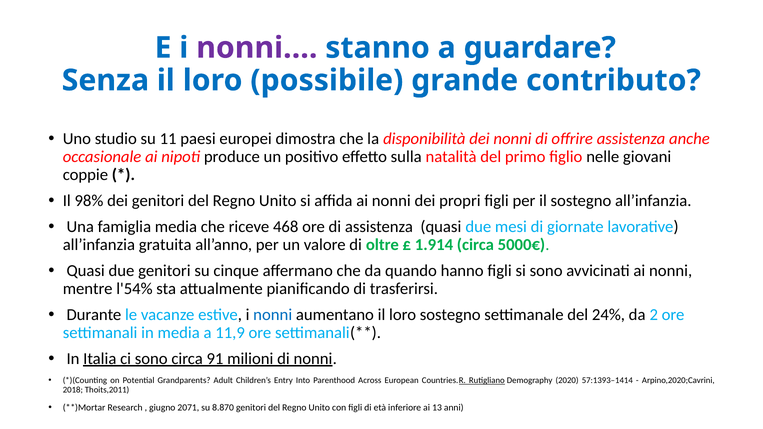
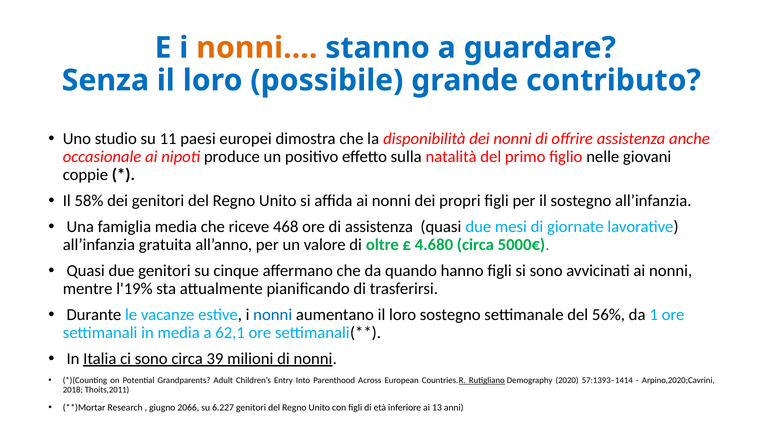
nonni… colour: purple -> orange (257, 48)
98%: 98% -> 58% (89, 201)
1.914: 1.914 -> 4.680 (434, 245)
l'54%: l'54% -> l'19% (134, 289)
24%: 24% -> 56% (608, 315)
2: 2 -> 1 (654, 315)
11,9: 11,9 -> 62,1 (230, 333)
91: 91 -> 39 (215, 359)
2071: 2071 -> 2066 (188, 408)
8.870: 8.870 -> 6.227 (223, 408)
